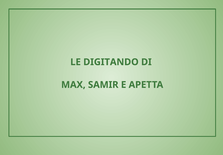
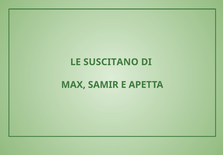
DIGITANDO: DIGITANDO -> SUSCITANO (111, 62)
